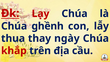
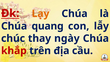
Lạy colour: red -> orange (41, 14)
ghềnh: ghềnh -> quang (48, 26)
thua: thua -> chúc (13, 38)
